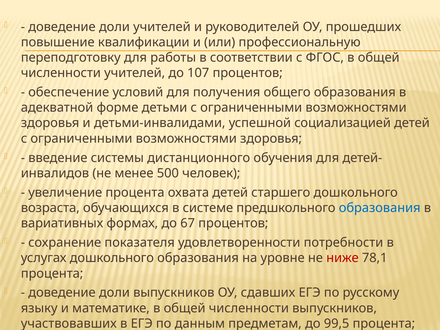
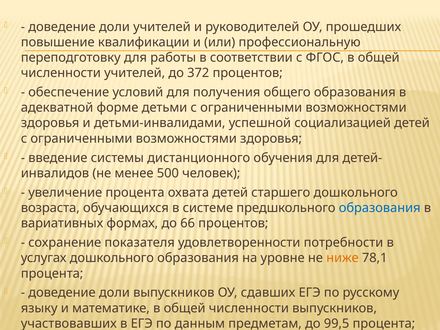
107: 107 -> 372 (198, 73)
67: 67 -> 66 (188, 223)
ниже colour: red -> orange (343, 258)
